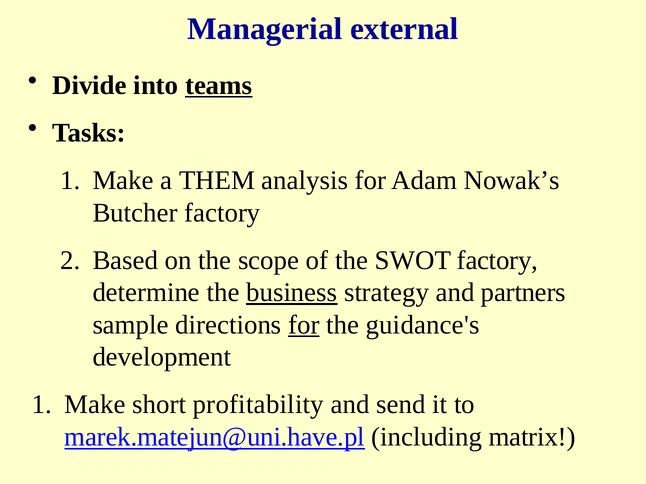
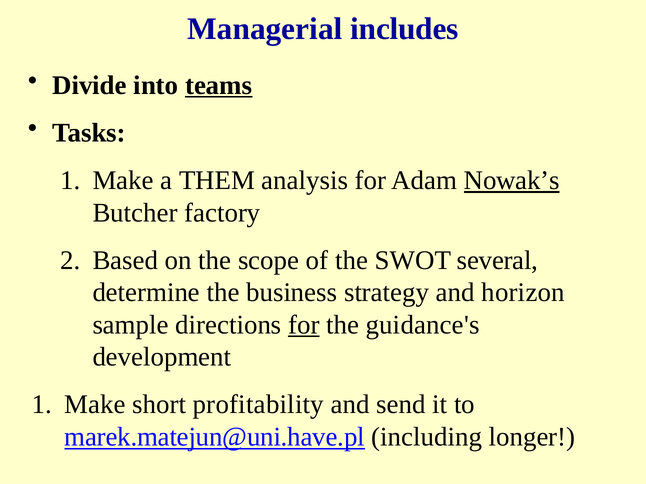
external: external -> includes (404, 29)
Nowak’s underline: none -> present (512, 181)
SWOT factory: factory -> several (497, 260)
business underline: present -> none (292, 293)
partners: partners -> horizon (523, 293)
matrix: matrix -> longer (532, 437)
